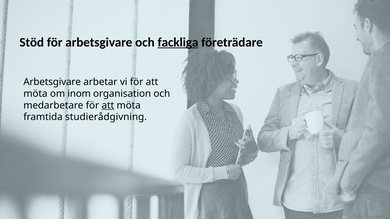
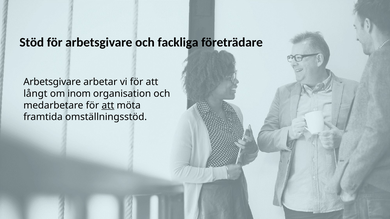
fackliga underline: present -> none (178, 42)
möta: möta -> långt (35, 94)
studierådgivning: studierådgivning -> omställningsstöd (106, 117)
